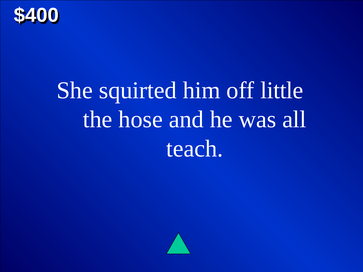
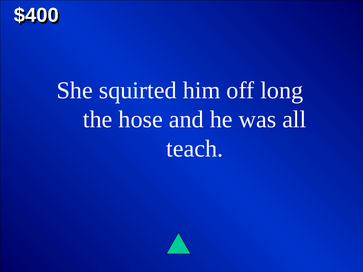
little: little -> long (282, 91)
